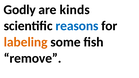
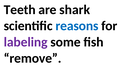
Godly: Godly -> Teeth (20, 10)
kinds: kinds -> shark (75, 10)
labeling colour: orange -> purple (26, 42)
